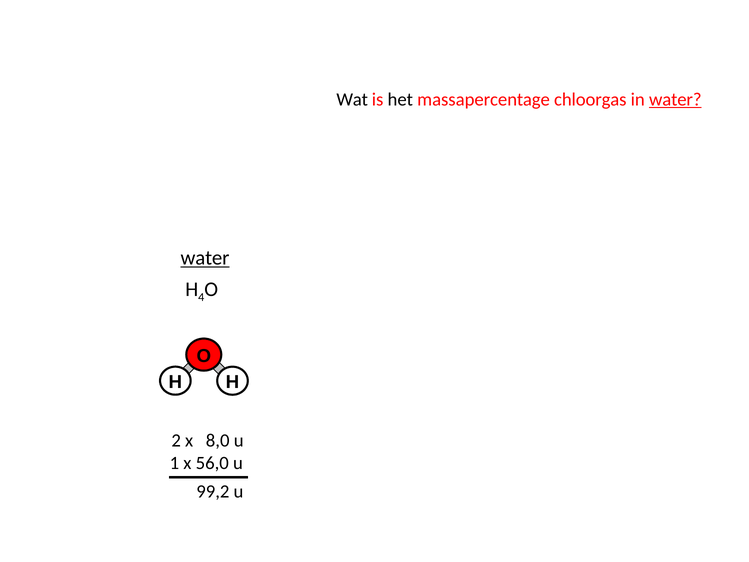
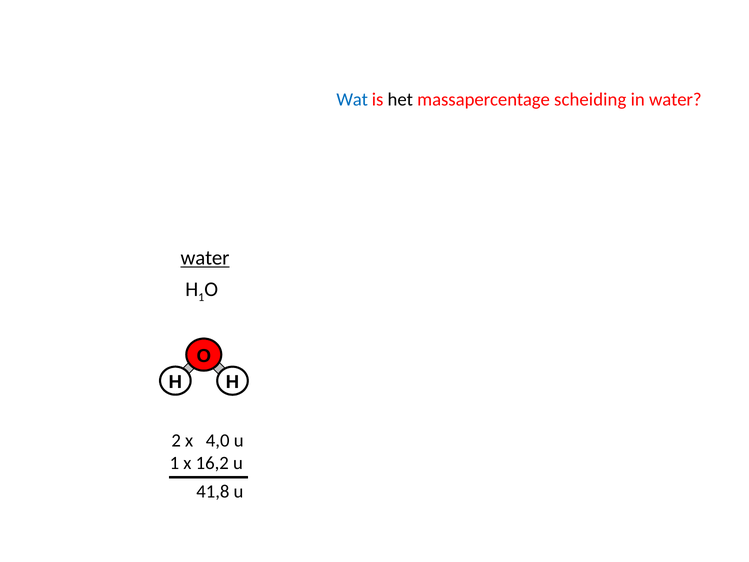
Wat colour: black -> blue (352, 99)
chloorgas: chloorgas -> scheiding (590, 99)
water underline: present -> none (675, 99)
H 4: 4 -> 1 (201, 297)
8,0: 8,0 -> 4,0 (218, 440)
56,0: 56,0 -> 16,2 (212, 463)
99,2: 99,2 -> 41,8 (213, 491)
